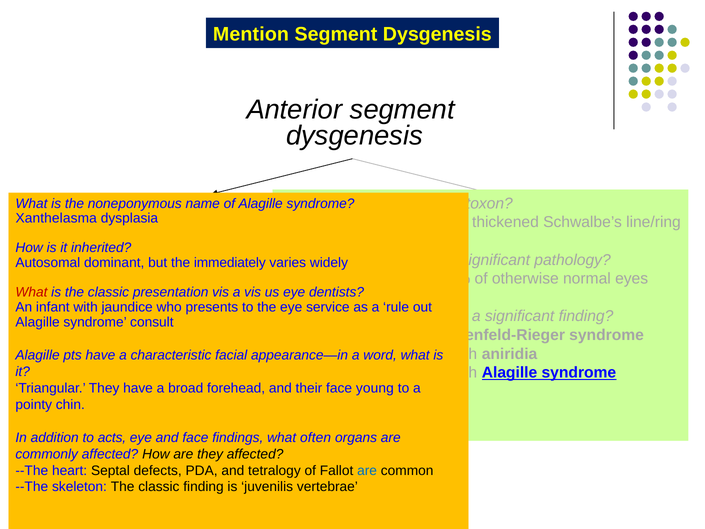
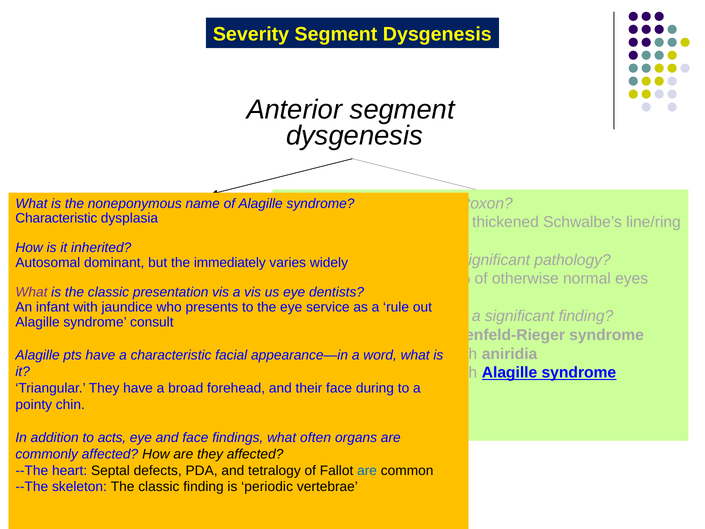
Mention: Mention -> Severity (251, 34)
Xanthelasma: Xanthelasma -> Characteristic (56, 218)
What colour: red -> purple (31, 292)
young: young -> during (375, 388)
juvenilis: juvenilis -> periodic (267, 487)
